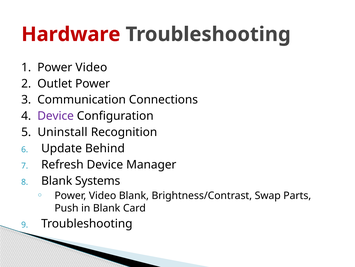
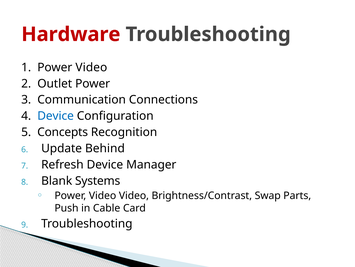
Device colour: purple -> blue (56, 116)
Uninstall: Uninstall -> Concepts (63, 132)
Video Blank: Blank -> Video (134, 195)
in Blank: Blank -> Cable (107, 208)
